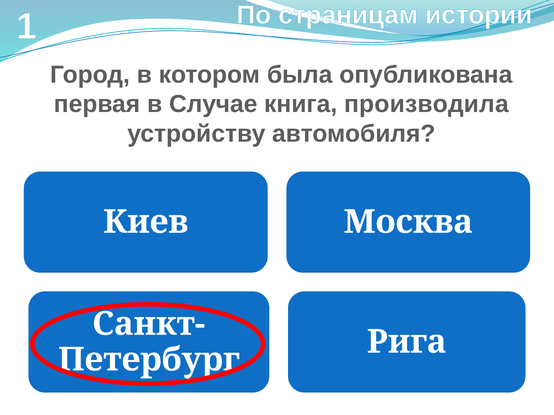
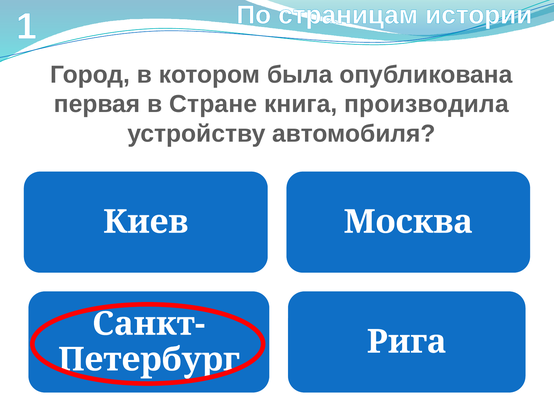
Случае: Случае -> Стране (213, 104)
